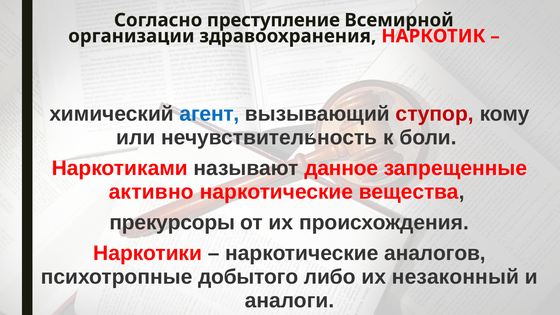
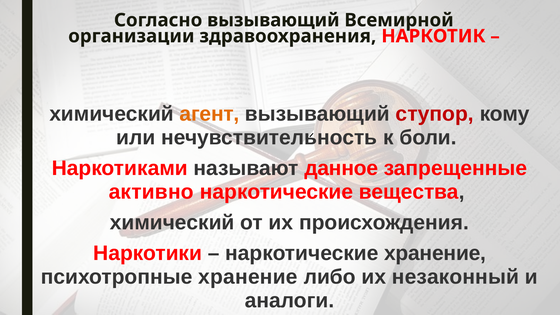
Согласно преступление: преступление -> вызывающий (273, 20)
агент colour: blue -> orange (209, 114)
прекурсоры: прекурсоры -> химический (172, 223)
наркотические аналогов: аналогов -> хранение (435, 253)
психотропные добытого: добытого -> хранение (248, 277)
